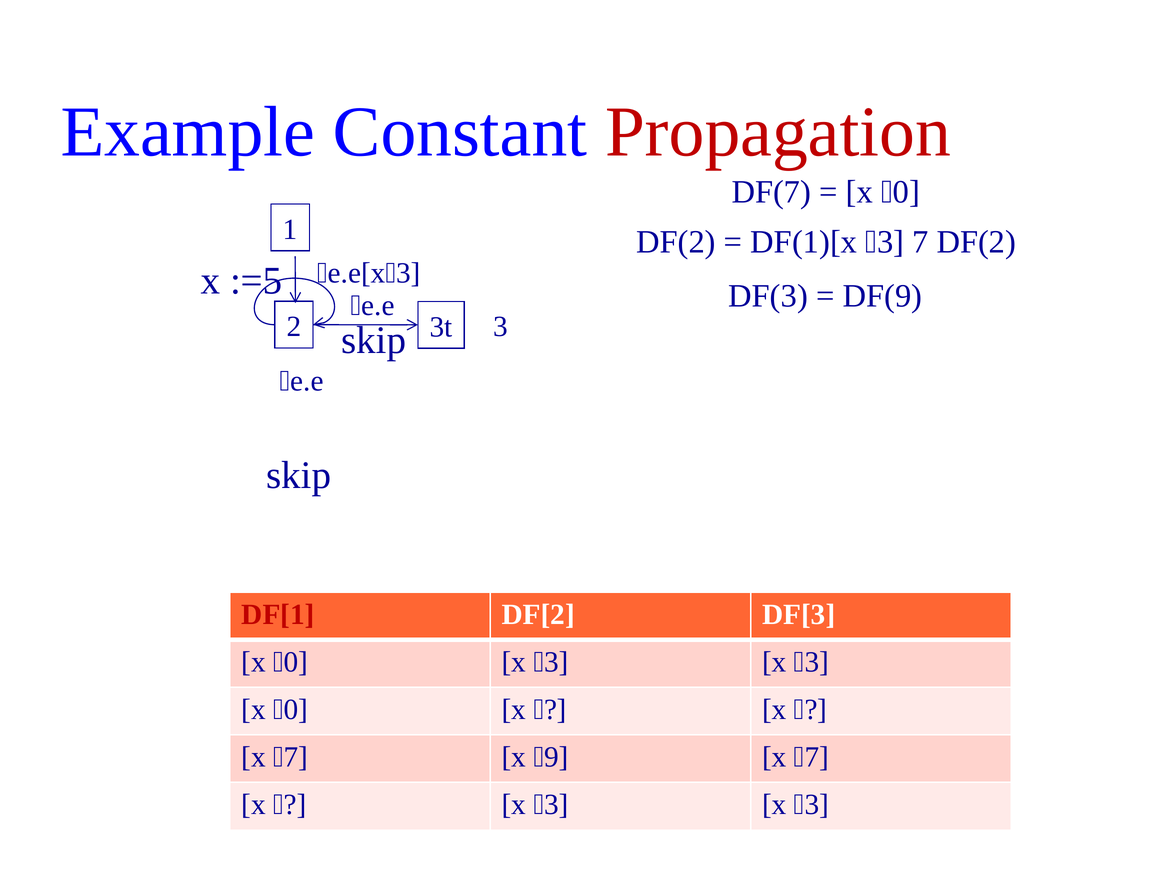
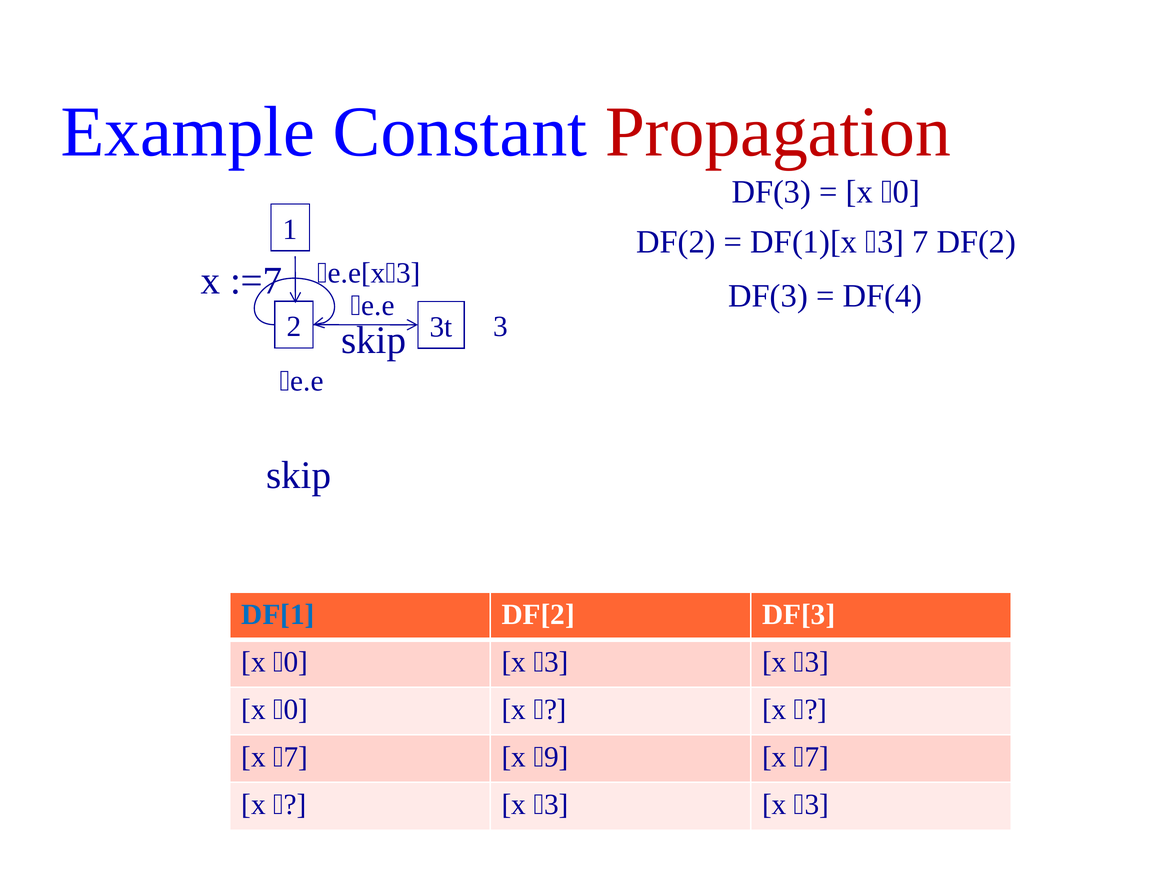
DF(7: DF(7 -> DF(3 (771, 192)
:=5: :=5 -> :=7 (256, 281)
DF(9: DF(9 -> DF(4 (882, 296)
DF[1 colour: red -> blue (278, 615)
